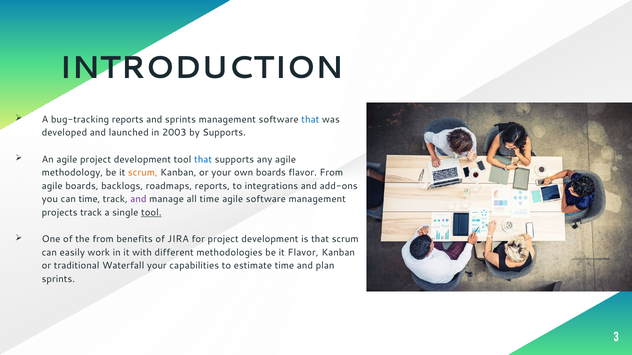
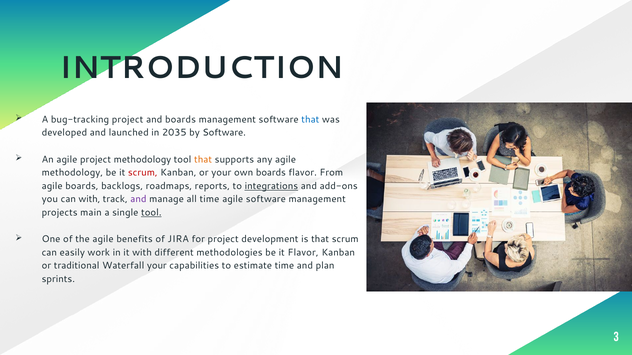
bug-tracking reports: reports -> project (128, 120)
and sprints: sprints -> boards (180, 120)
2003: 2003 -> 2035 (174, 133)
by Supports: Supports -> Software (224, 133)
agile project development: development -> methodology (142, 160)
that colour: blue -> orange (203, 160)
scrum colour: orange -> red (143, 173)
integrations underline: none -> present (271, 186)
can time: time -> with (89, 200)
projects track: track -> main (91, 213)
the from: from -> agile (103, 239)
